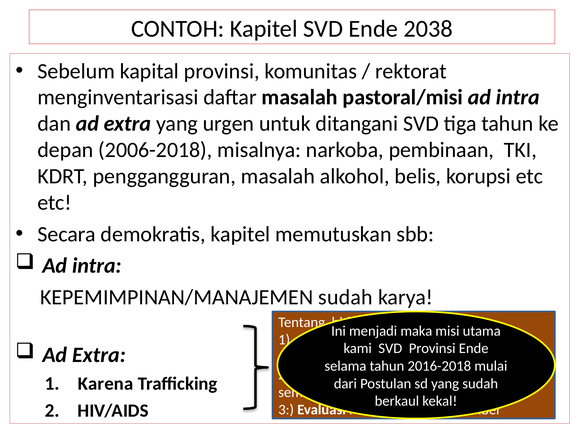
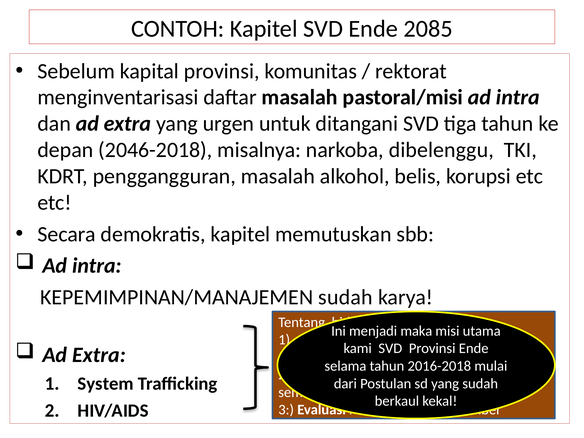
2038: 2038 -> 2085 (428, 29)
2006-2018: 2006-2018 -> 2046-2018 (155, 150)
pembinaan: pembinaan -> dibelenggu (441, 150)
Karena: Karena -> System (106, 384)
